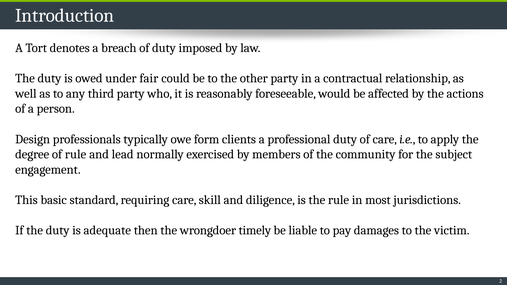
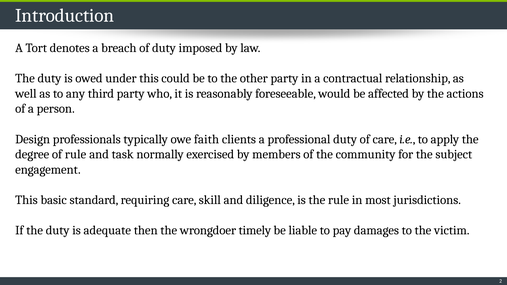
under fair: fair -> this (149, 78)
form: form -> faith (207, 139)
lead: lead -> task (123, 154)
